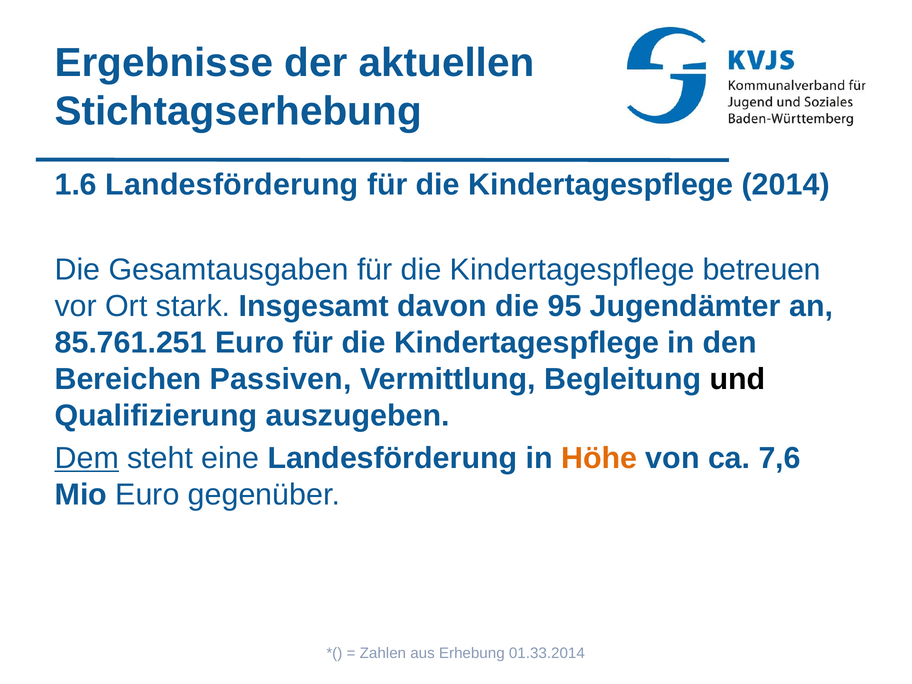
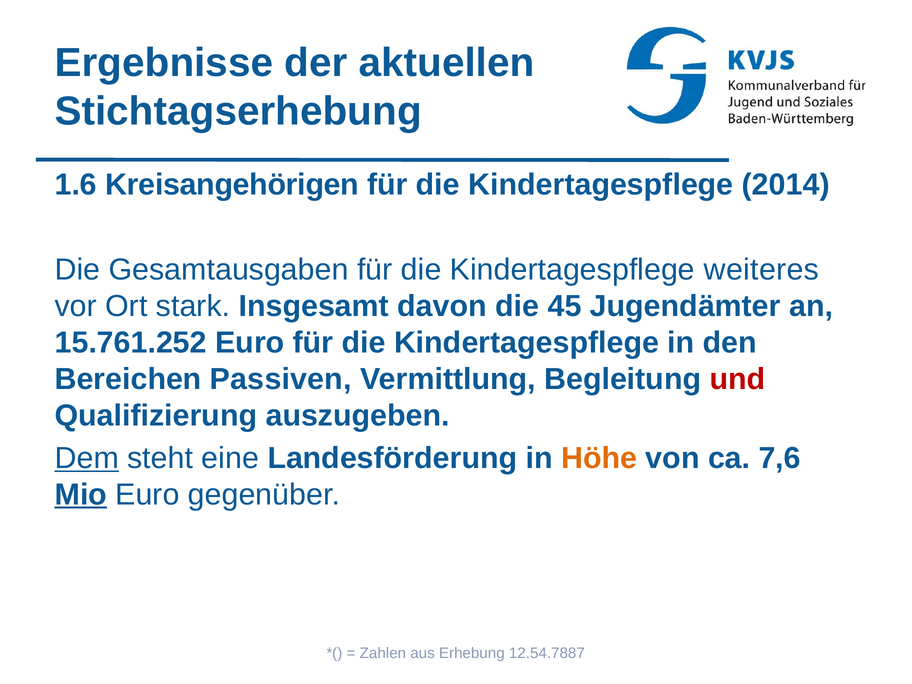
1.6 Landesförderung: Landesförderung -> Kreisangehörigen (232, 185)
betreuen: betreuen -> weiteres (761, 270)
95: 95 -> 45 (565, 306)
85.761.251: 85.761.251 -> 15.761.252 (131, 343)
und colour: black -> red (737, 379)
Mio underline: none -> present (81, 495)
01.33.2014: 01.33.2014 -> 12.54.7887 (547, 653)
